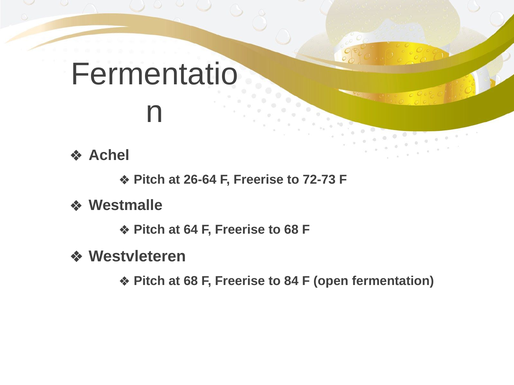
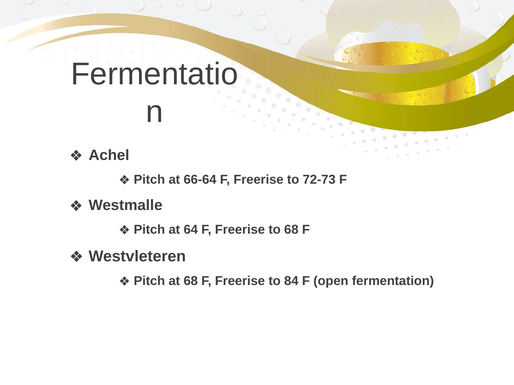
26-64: 26-64 -> 66-64 (200, 180)
